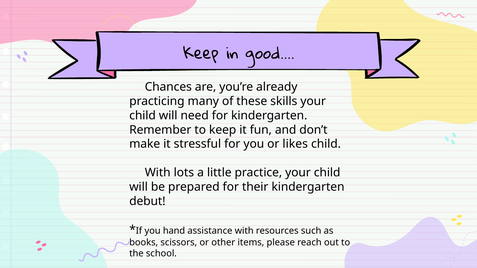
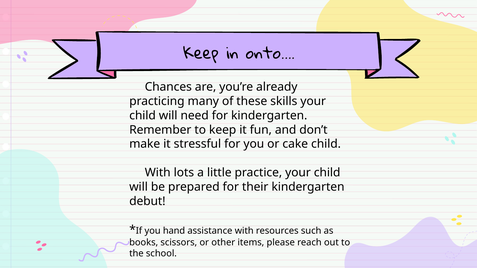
good…: good… -> onto… (270, 54)
likes: likes -> cake (295, 144)
